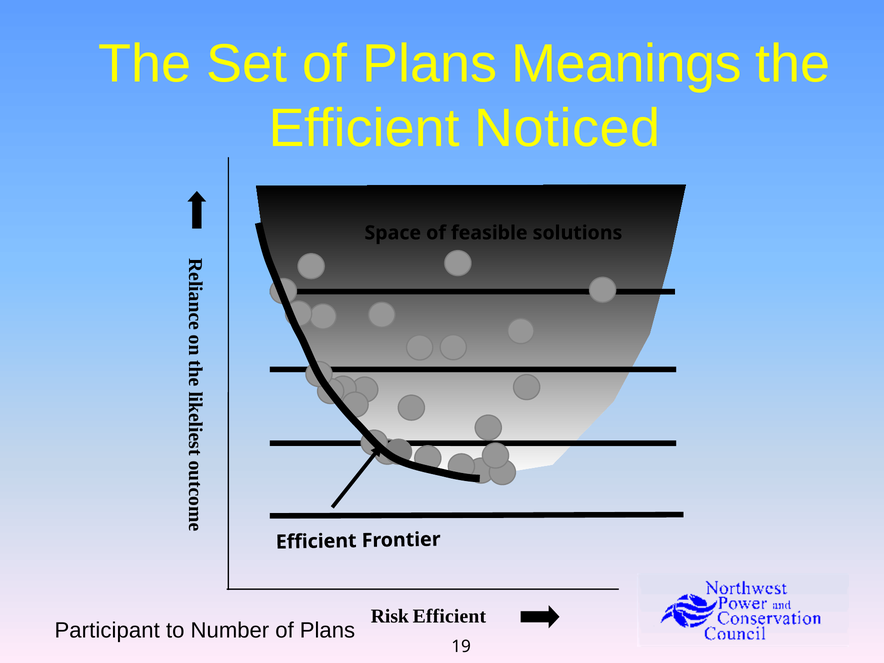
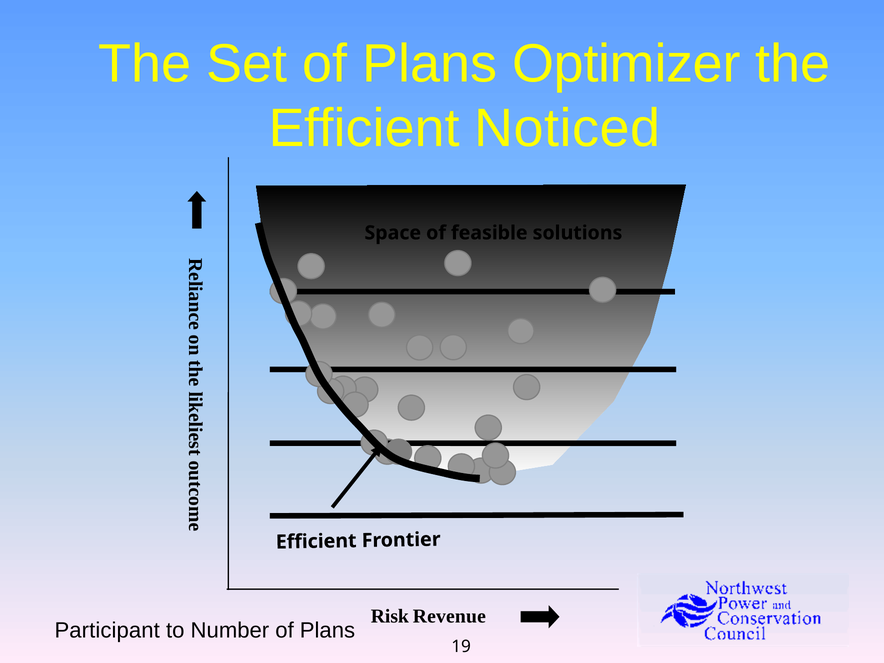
Meanings: Meanings -> Optimizer (626, 64)
Risk Efficient: Efficient -> Revenue (449, 616)
